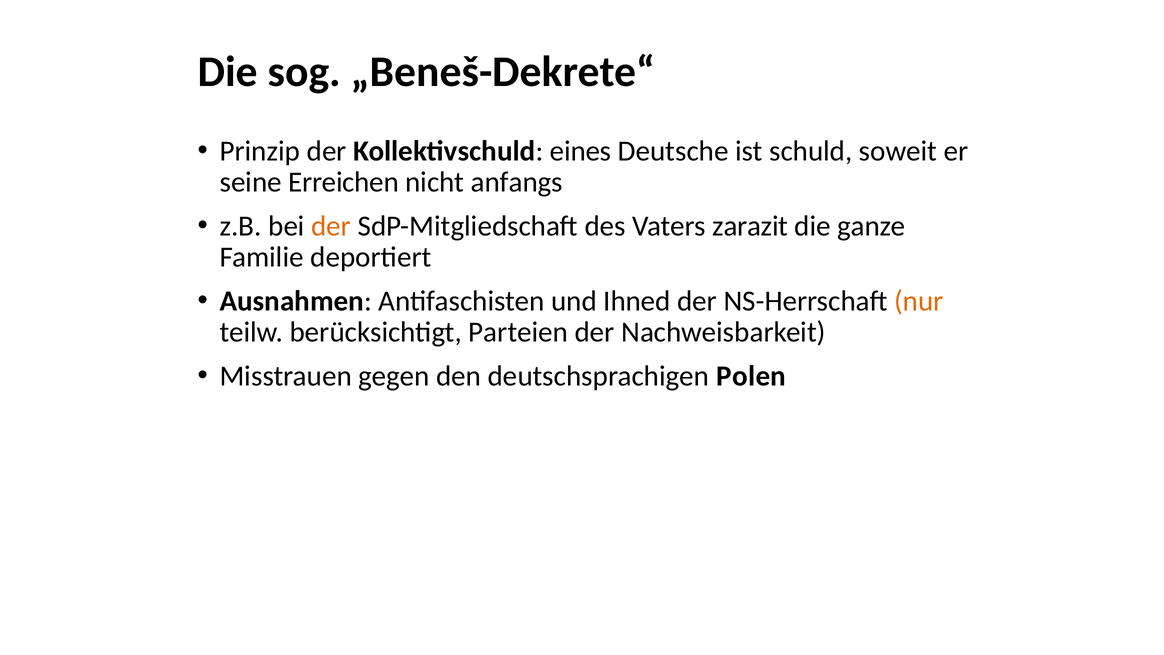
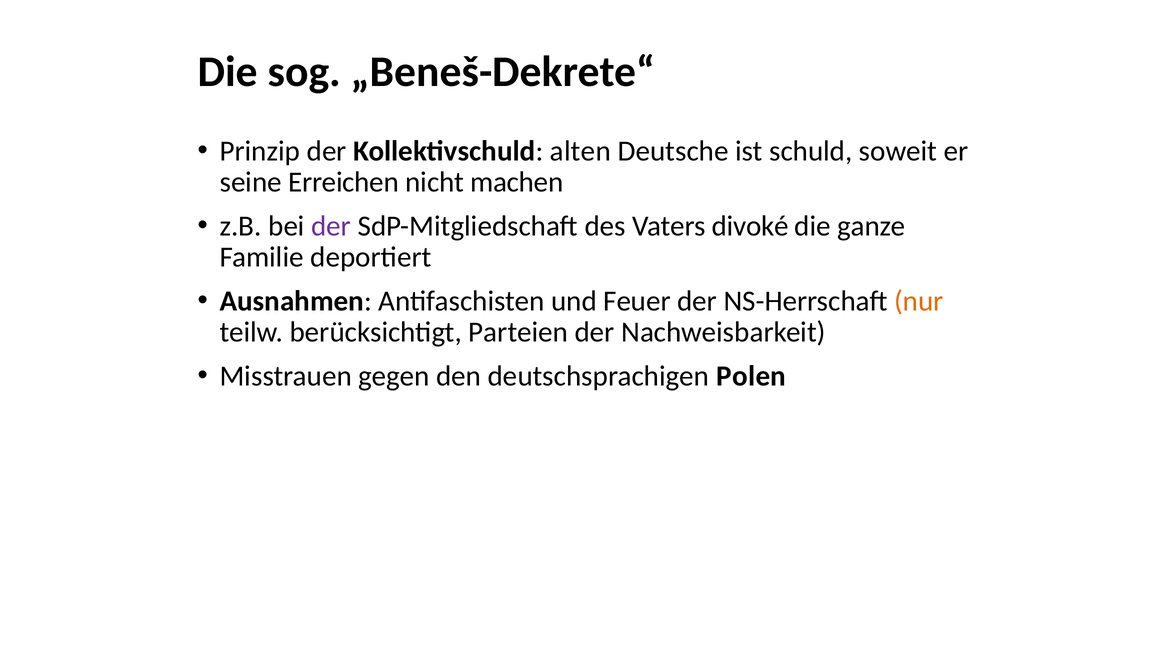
eines: eines -> alten (580, 151)
anfangs: anfangs -> machen (517, 182)
der colour: orange -> purple (331, 226)
zarazit: zarazit -> divoké (750, 226)
Ihned: Ihned -> Feuer (637, 301)
